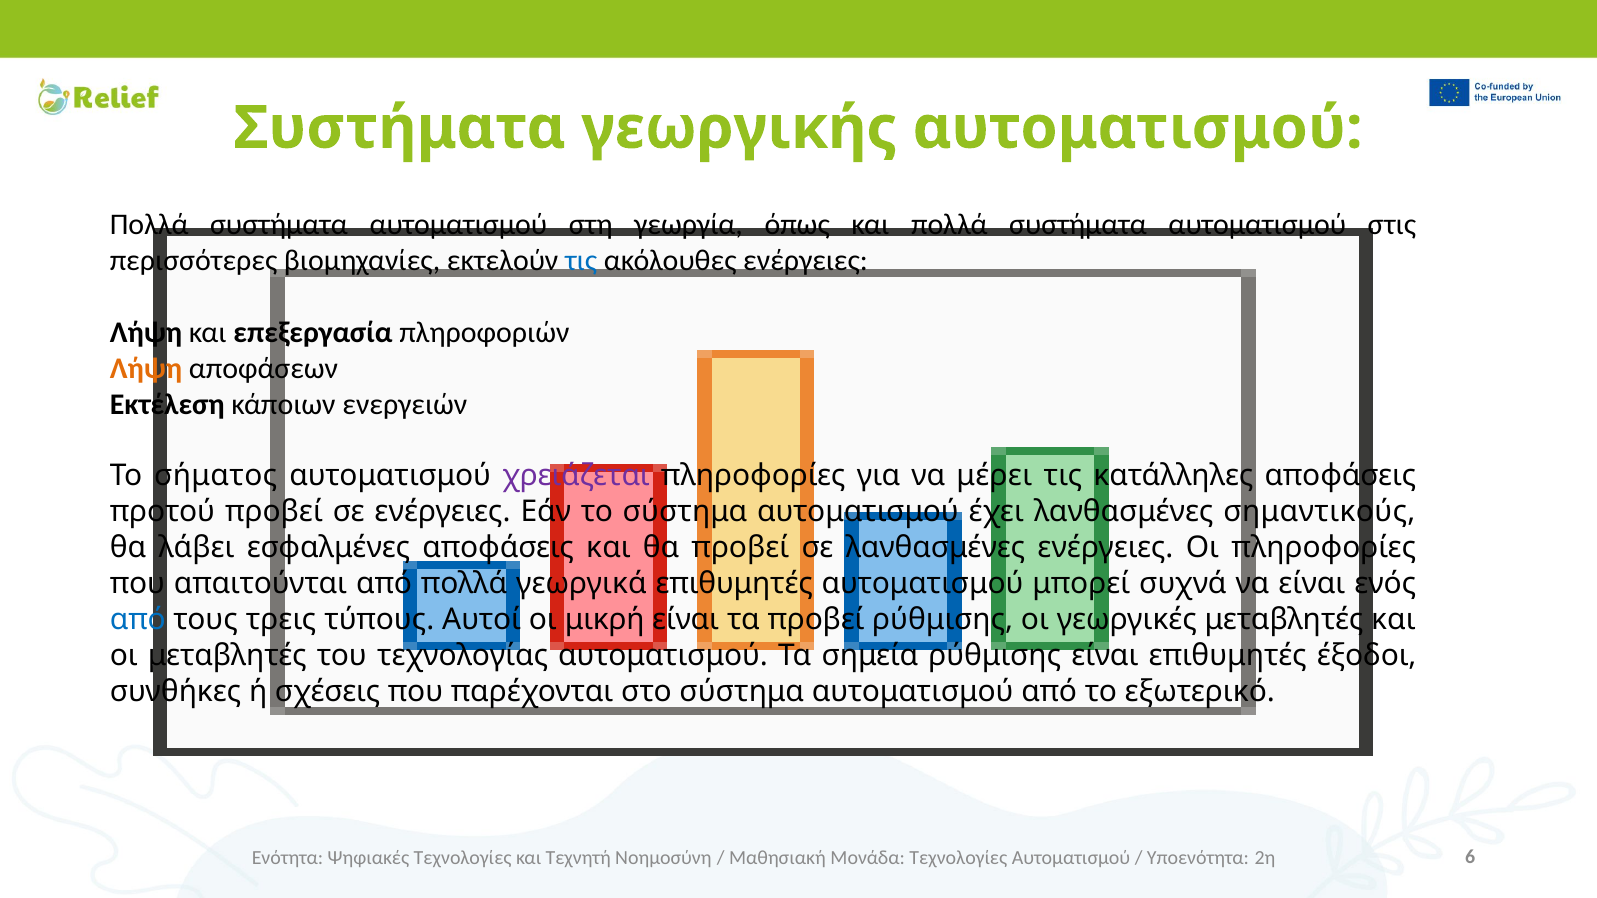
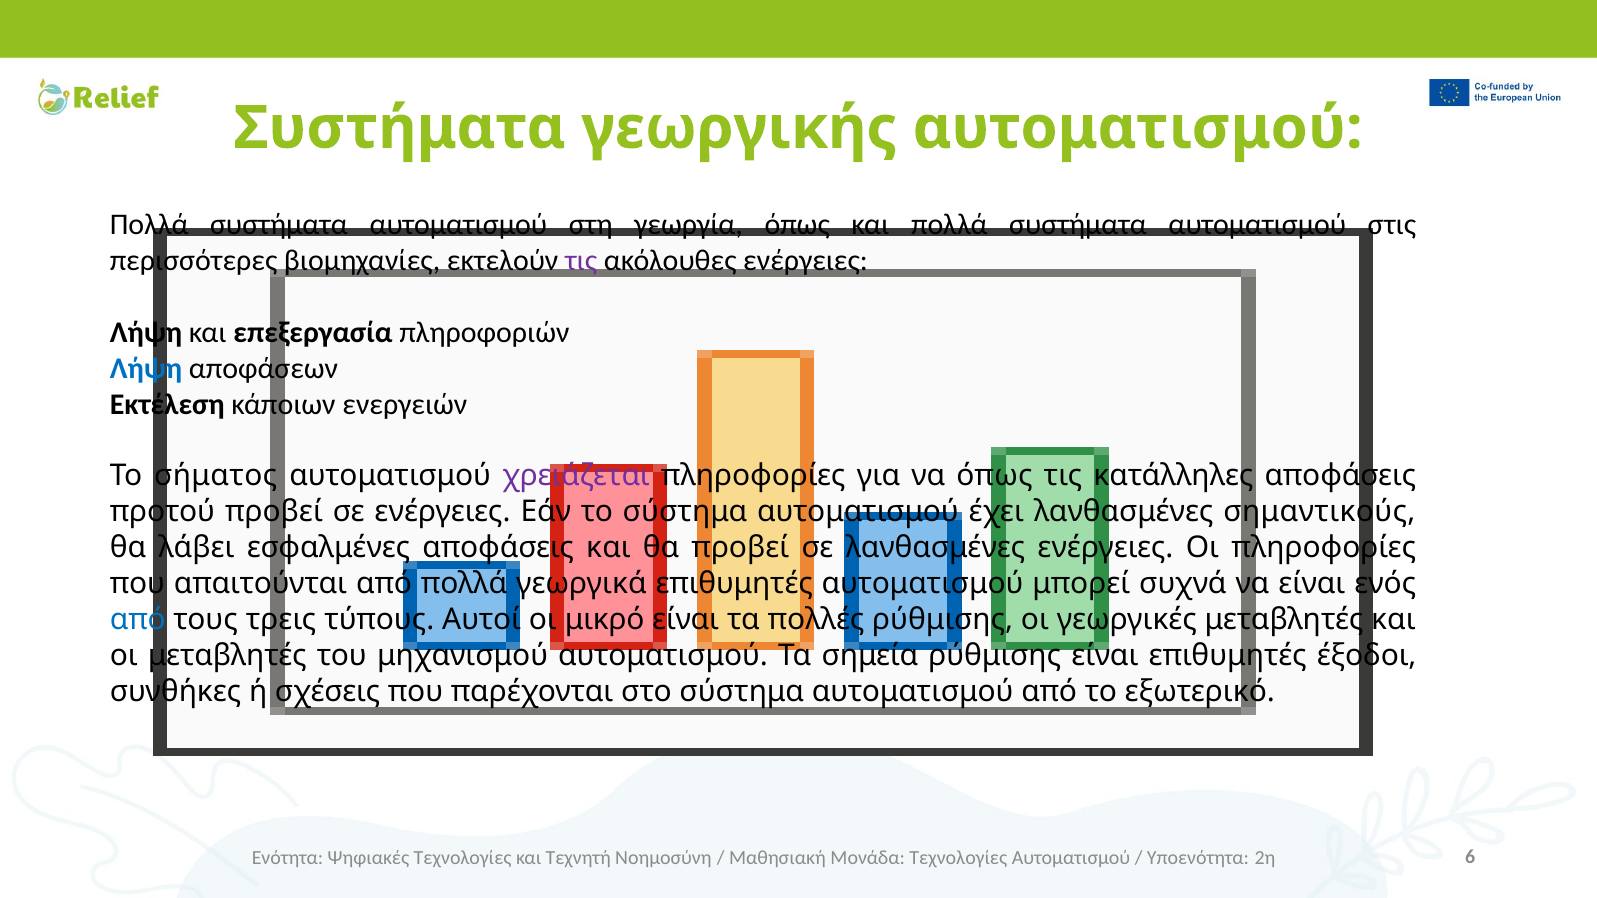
τις colour: blue -> purple (581, 261)
Λήψη colour: orange -> blue (146, 368)
να μέρει: μέρει -> όπως (994, 476)
μικρή: μικρή -> μικρό (605, 620)
τα προβεί: προβεί -> πολλές (816, 620)
τεχνολογίας: τεχνολογίας -> μηχανισμού (463, 656)
